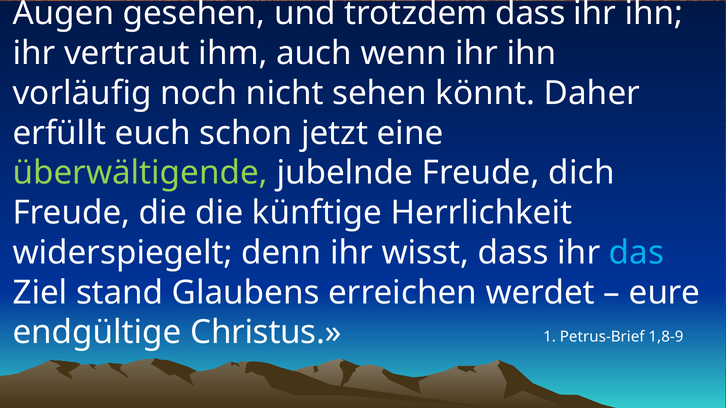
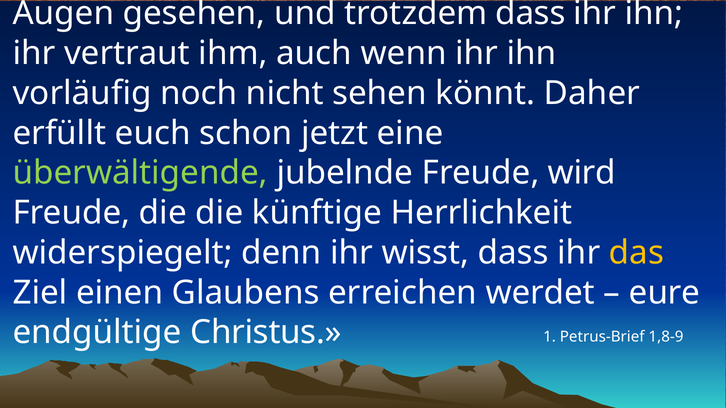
dich: dich -> wird (582, 173)
das colour: light blue -> yellow (636, 253)
stand: stand -> einen (120, 293)
